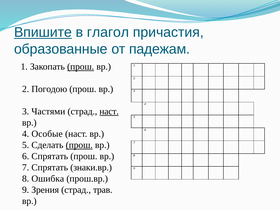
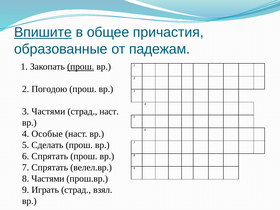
глагол: глагол -> общее (108, 32)
наст underline: present -> none (109, 111)
прош underline: present -> none (79, 145)
знаки.вр: знаки.вр -> велел.вр (91, 167)
8 Ошибка: Ошибка -> Частями (48, 179)
Зрения: Зрения -> Играть (45, 190)
трав: трав -> взял (103, 190)
